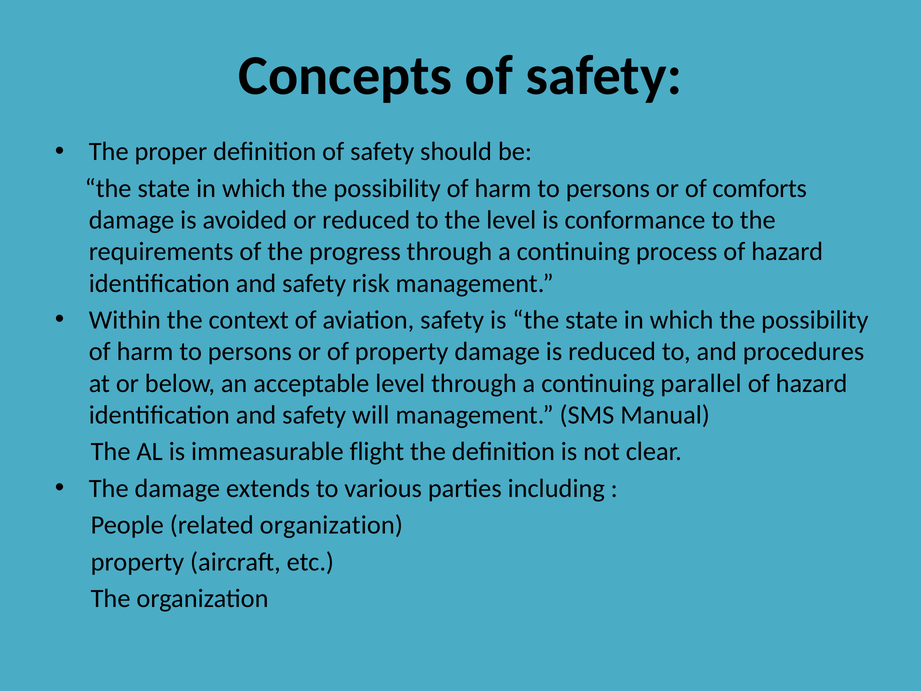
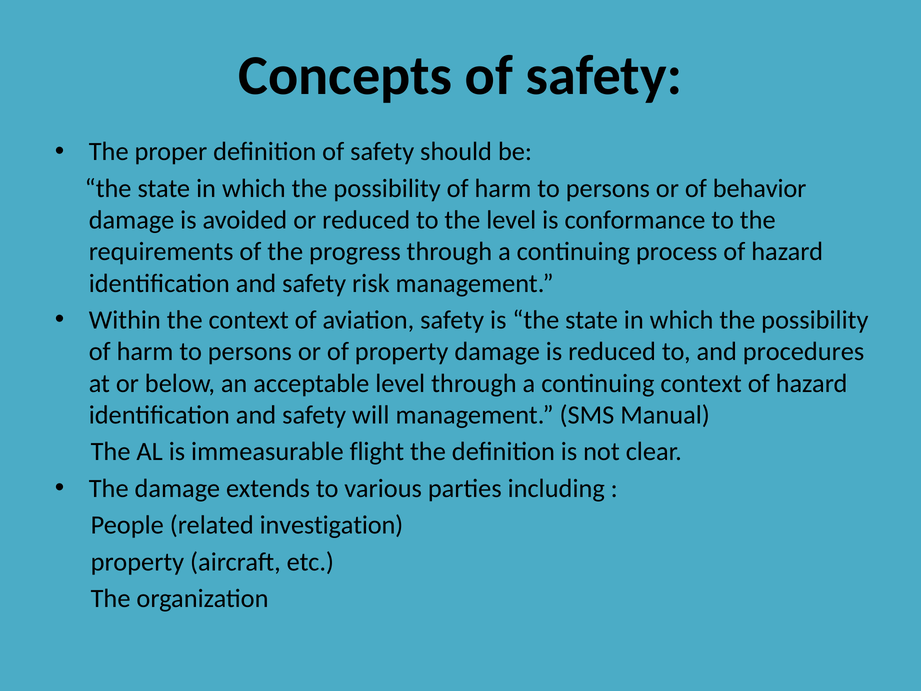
comforts: comforts -> behavior (760, 188)
continuing parallel: parallel -> context (701, 383)
related organization: organization -> investigation (331, 525)
